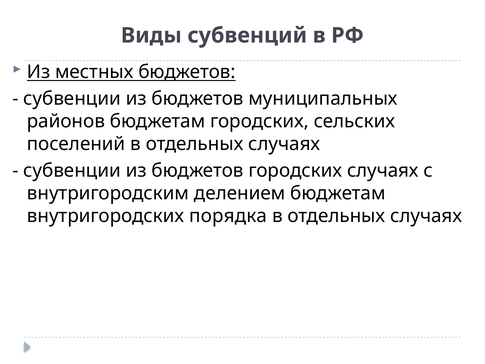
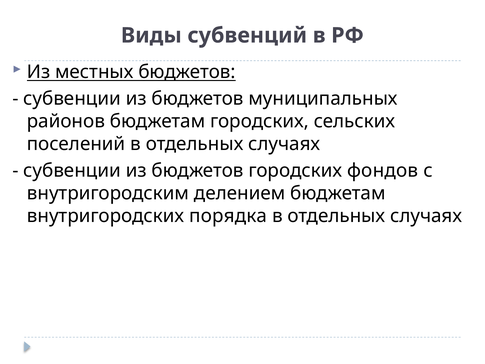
городских случаях: случаях -> фондов (383, 171)
